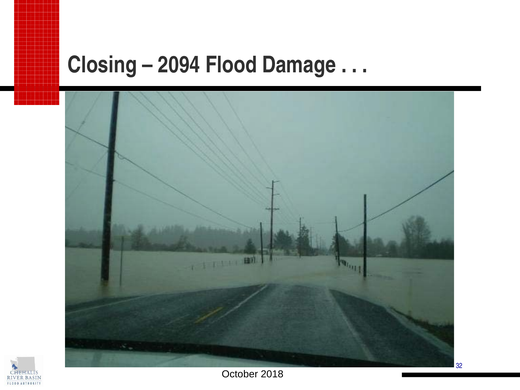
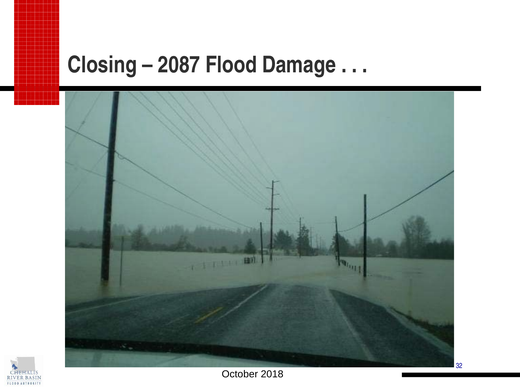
2094: 2094 -> 2087 (179, 65)
